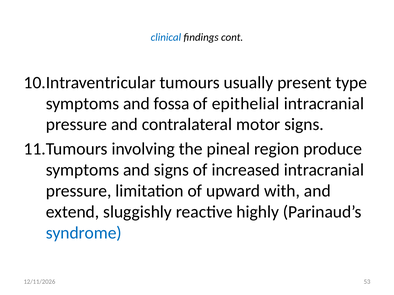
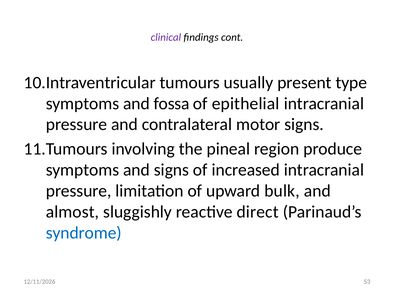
clinical colour: blue -> purple (166, 37)
with: with -> bulk (282, 191)
extend: extend -> almost (72, 212)
highly: highly -> direct (258, 212)
